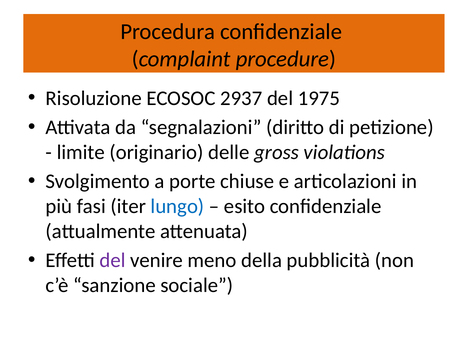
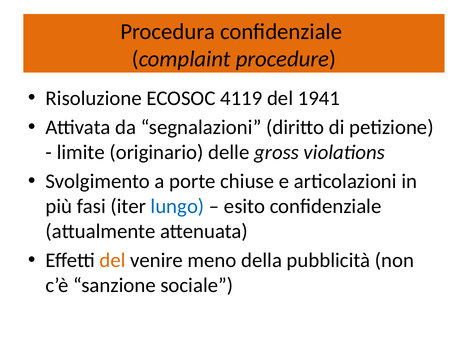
2937: 2937 -> 4119 (241, 98)
1975: 1975 -> 1941 (319, 98)
del colour: purple -> orange (113, 260)
